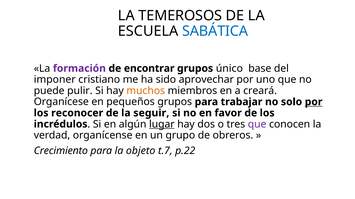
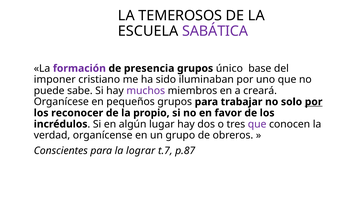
SABÁTICA colour: blue -> purple (215, 31)
encontrar: encontrar -> presencia (149, 69)
aprovechar: aprovechar -> iluminaban (206, 80)
pulir: pulir -> sabe (80, 91)
muchos colour: orange -> purple (146, 91)
seguir: seguir -> propio (151, 113)
lugar underline: present -> none (162, 125)
Crecimiento: Crecimiento -> Conscientes (61, 151)
objeto: objeto -> lograr (141, 151)
p.22: p.22 -> p.87 (185, 151)
